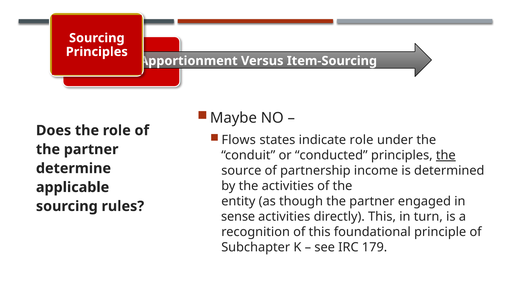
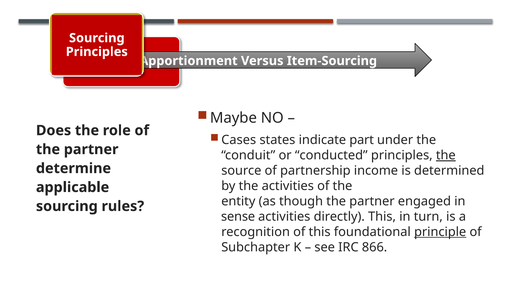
Flows: Flows -> Cases (239, 140)
indicate role: role -> part (362, 140)
principle underline: none -> present (440, 232)
179: 179 -> 866 (375, 248)
